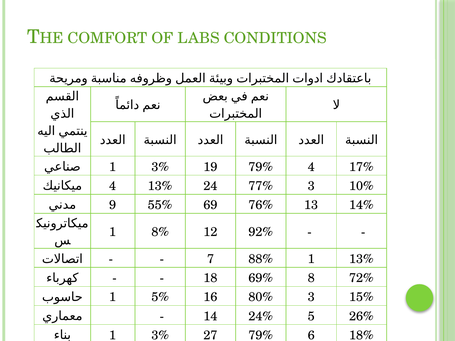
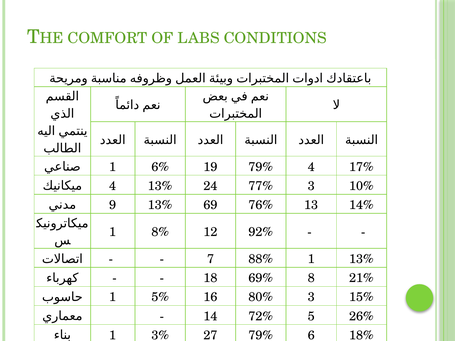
3%: 3% -> 6% (160, 167)
9 55%: 55% -> 13% (160, 205)
72%: 72% -> 21% (362, 278)
24%: 24% -> 72% (261, 316)
